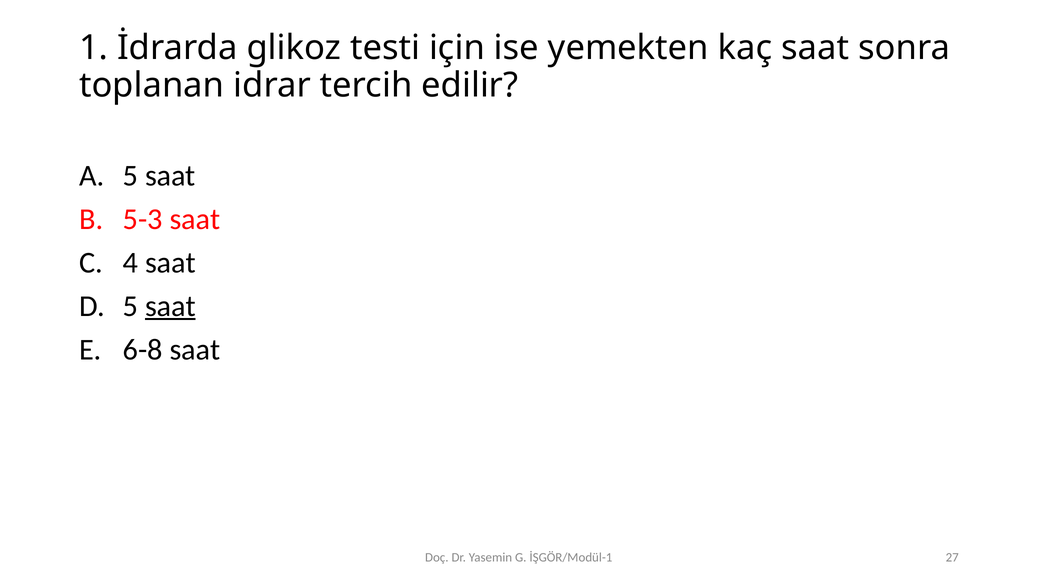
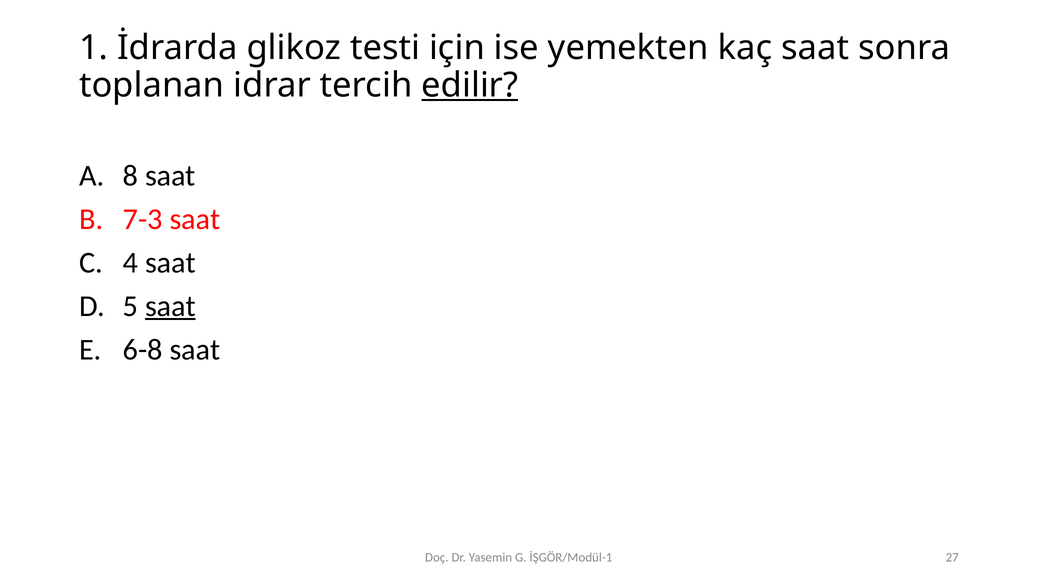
edilir underline: none -> present (470, 85)
5: 5 -> 8 (131, 175)
5-3: 5-3 -> 7-3 (143, 219)
